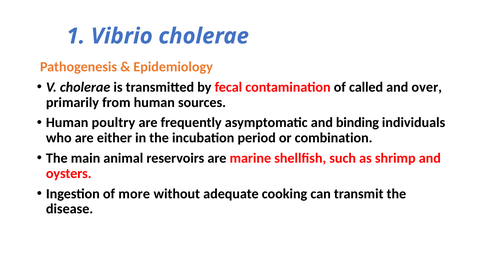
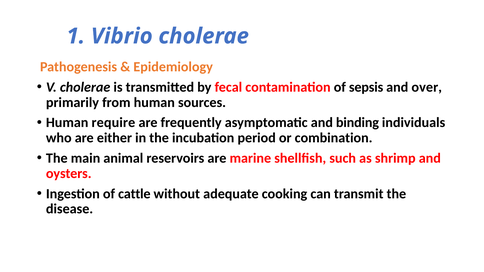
called: called -> sepsis (366, 87)
poultry: poultry -> require (113, 123)
more: more -> cattle (134, 194)
